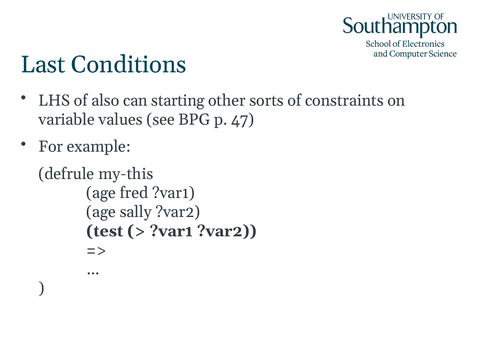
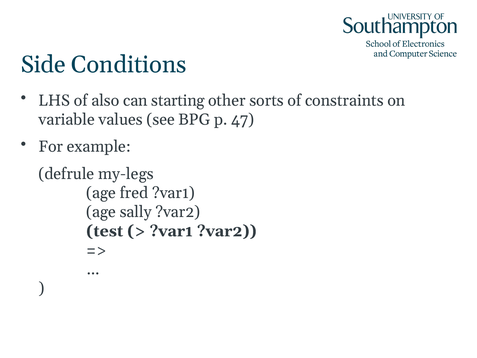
Last: Last -> Side (43, 64)
my-this: my-this -> my-legs (126, 174)
